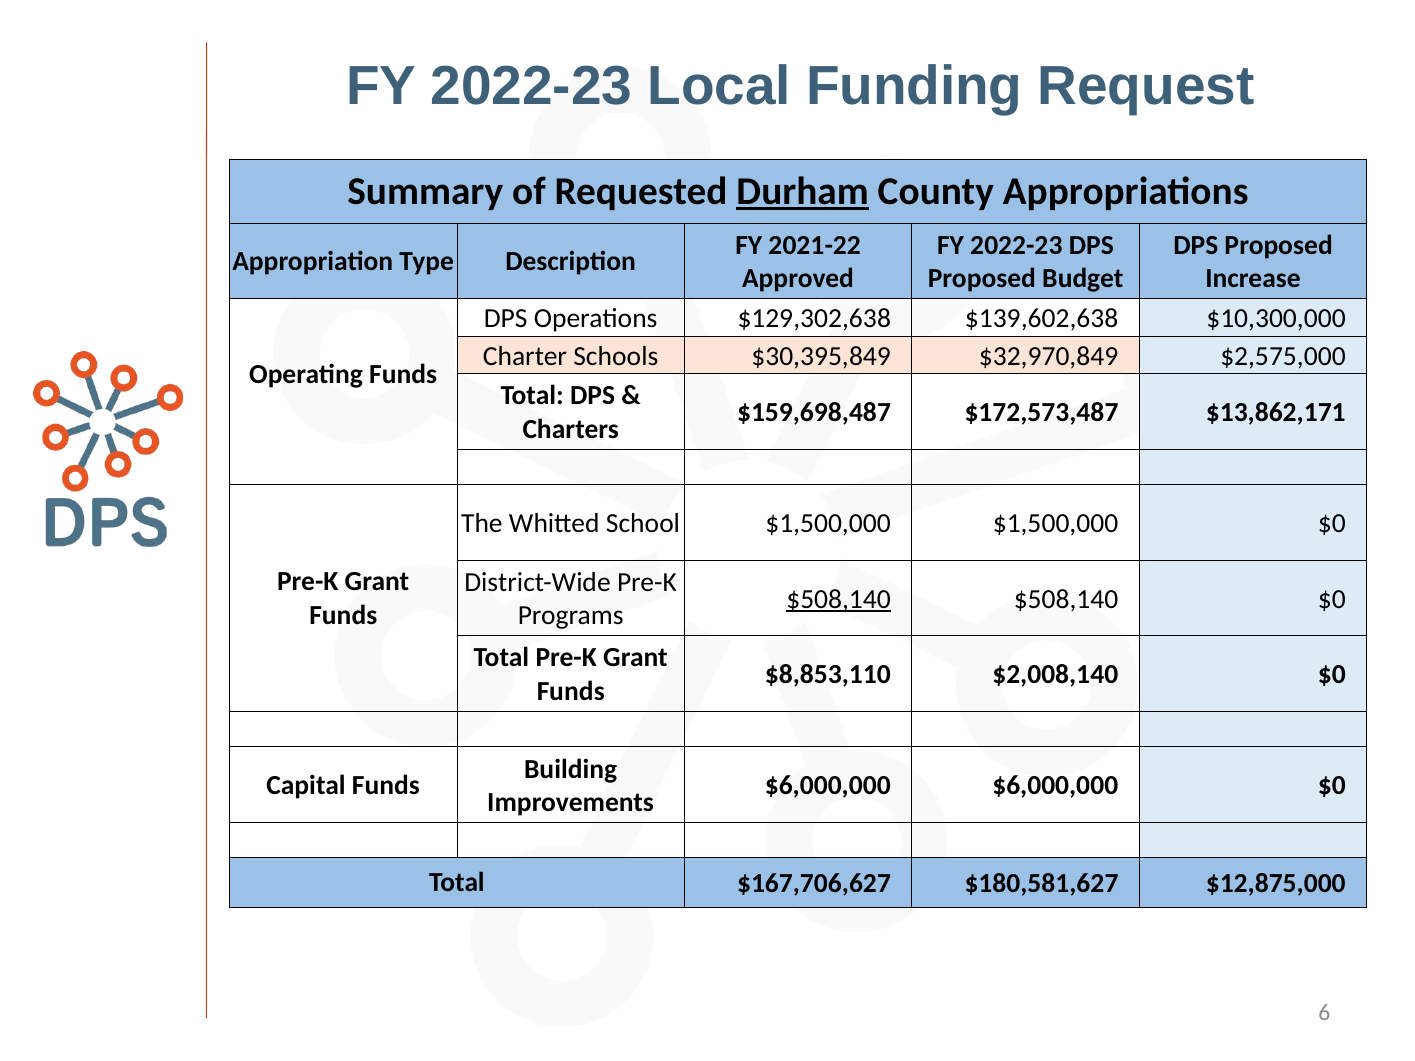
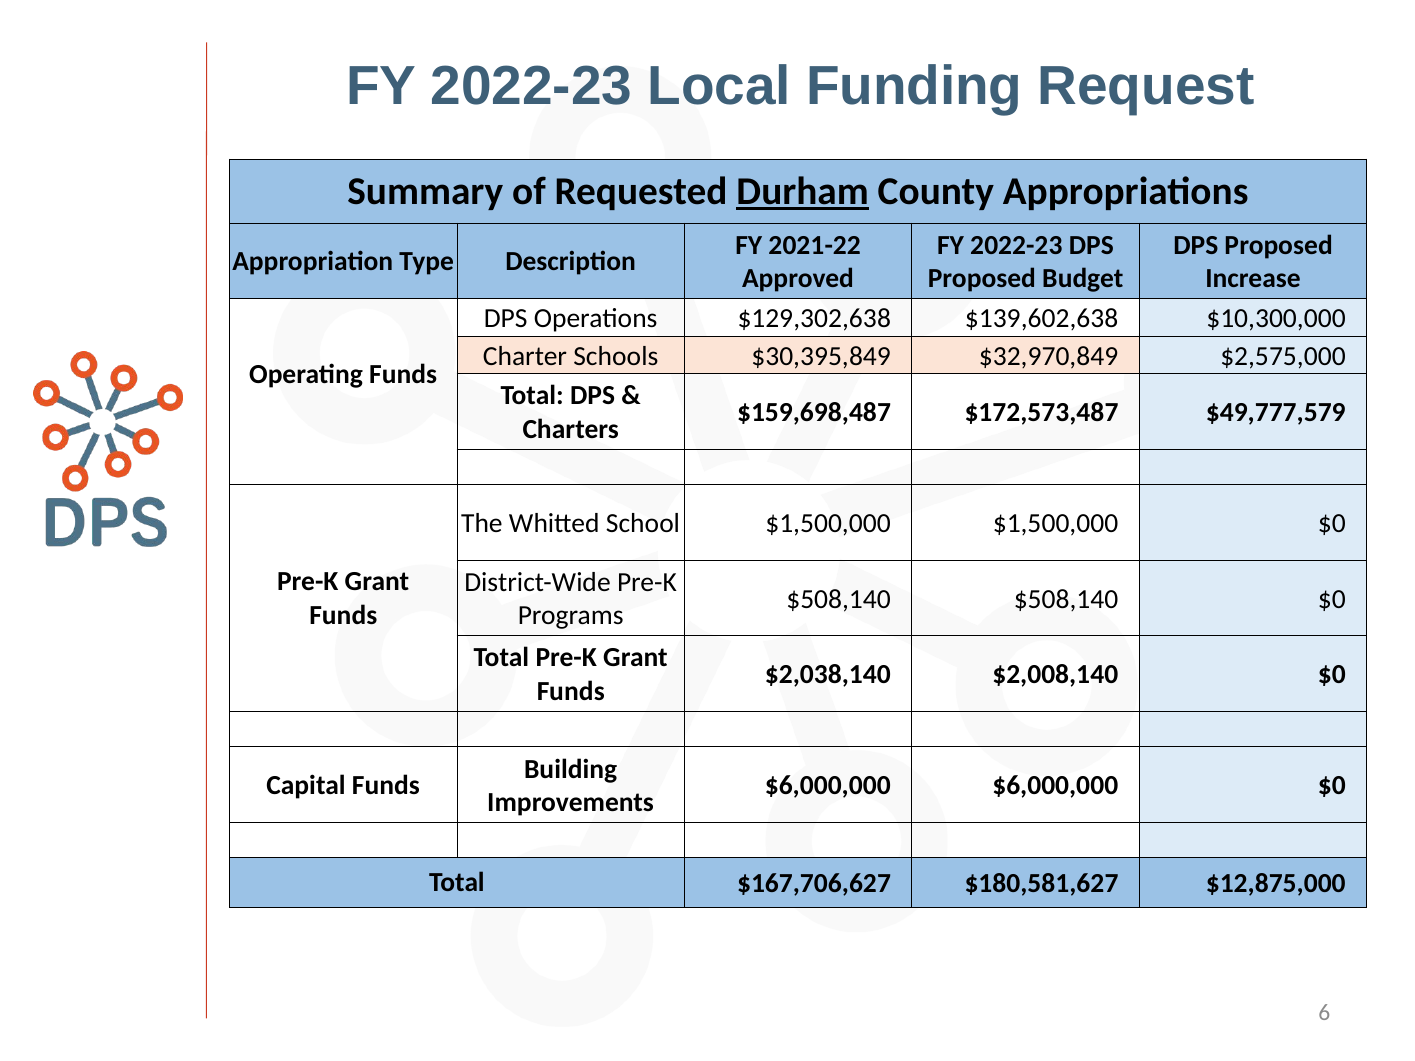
$13,862,171: $13,862,171 -> $49,777,579 (1276, 413)
$508,140 underline: present -> none (839, 599)
$8,853,110: $8,853,110 -> $2,038,140 (828, 675)
